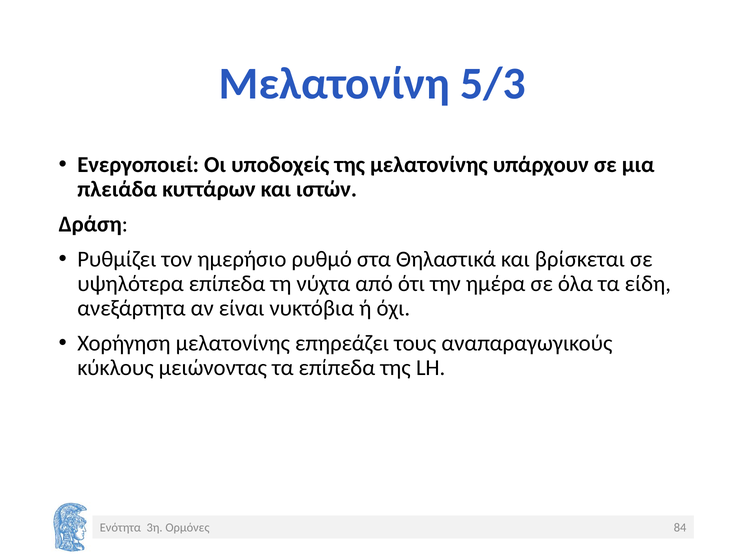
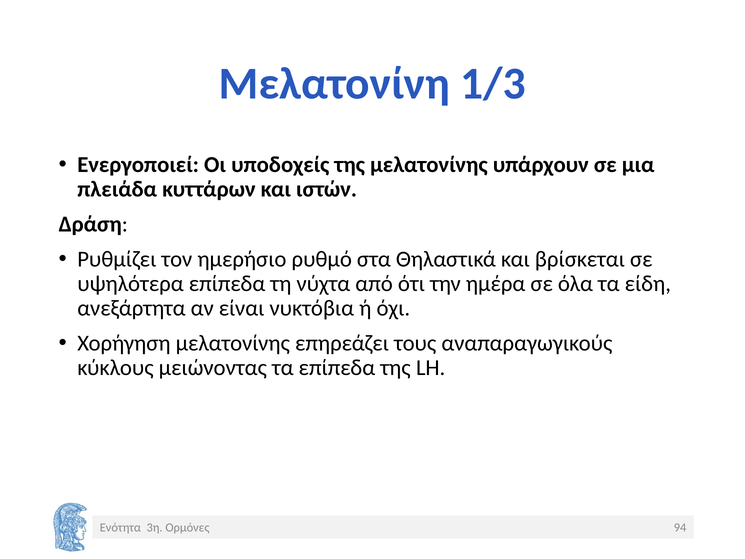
5/3: 5/3 -> 1/3 (493, 83)
84: 84 -> 94 (680, 528)
